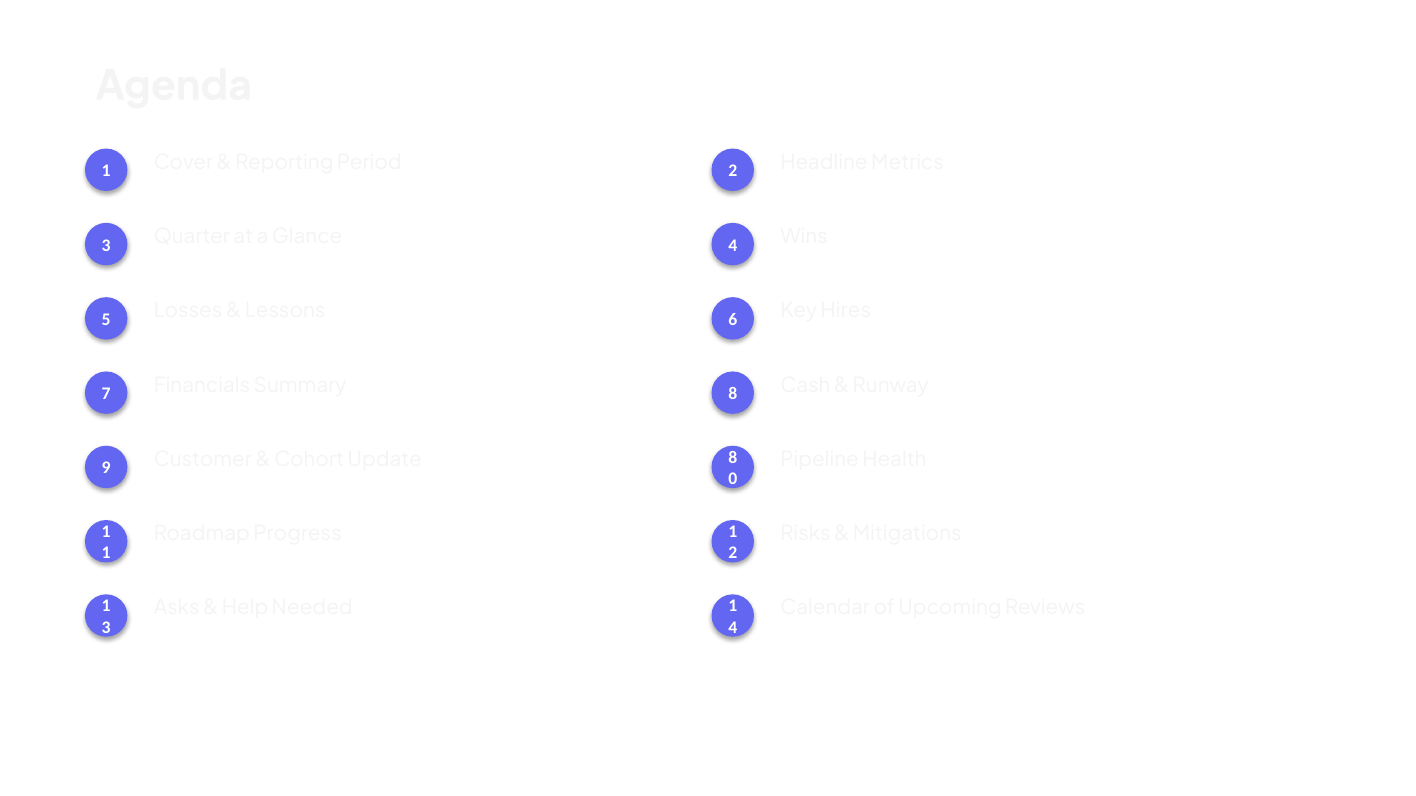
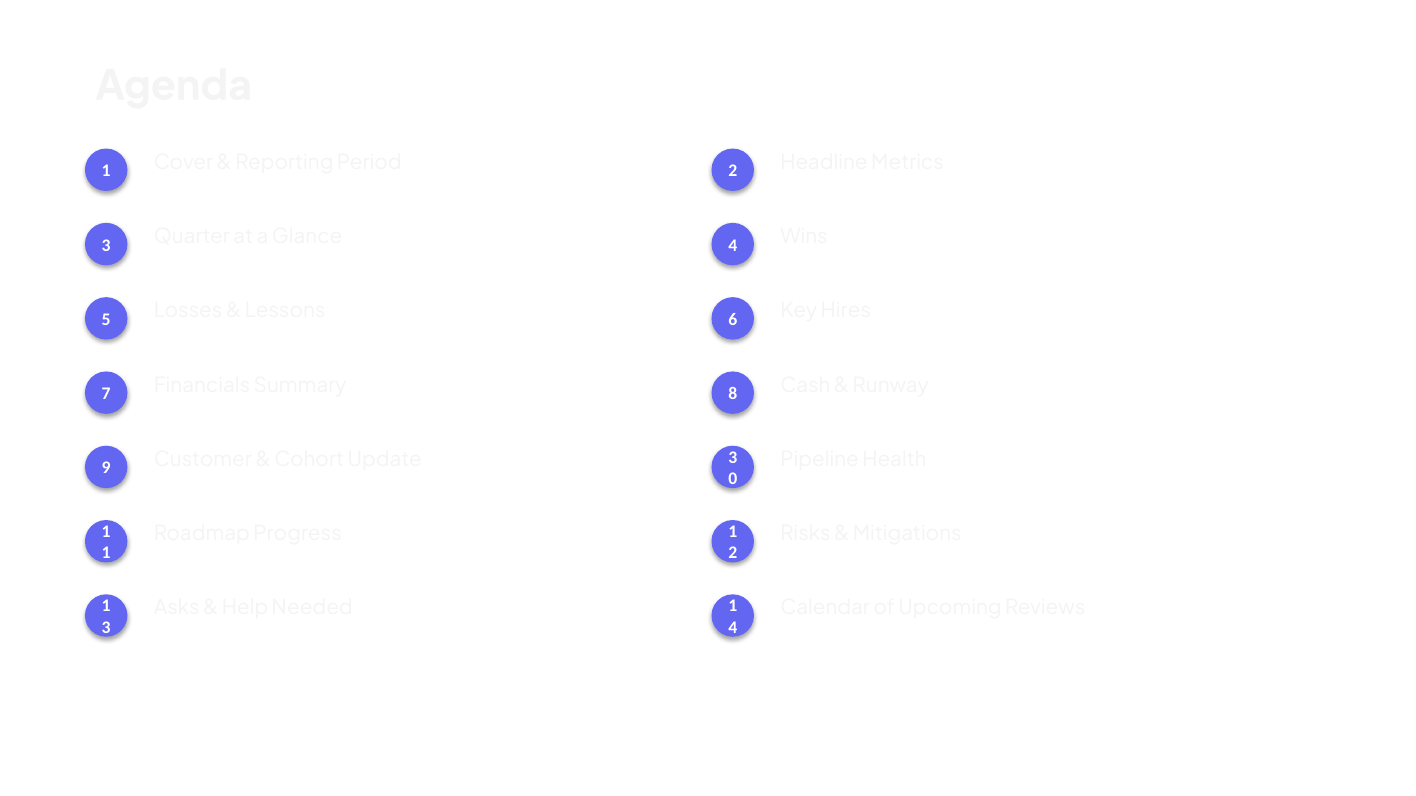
Update 8: 8 -> 3 (733, 458)
